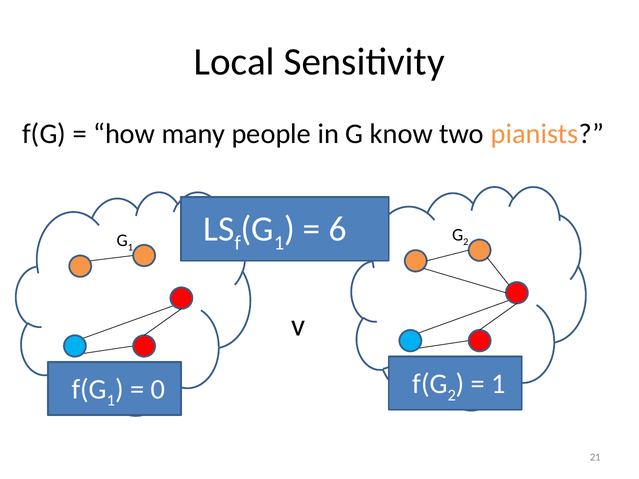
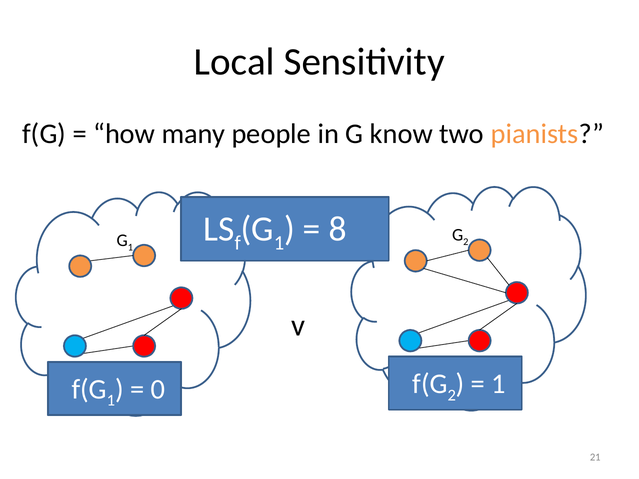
6: 6 -> 8 (338, 229)
